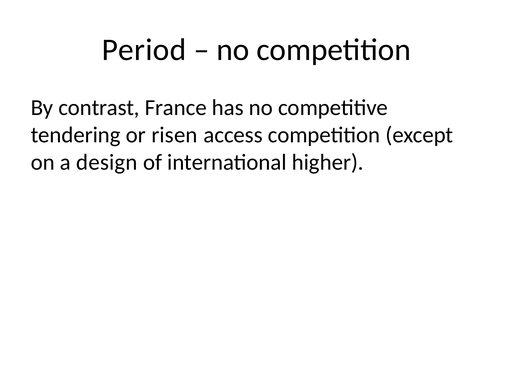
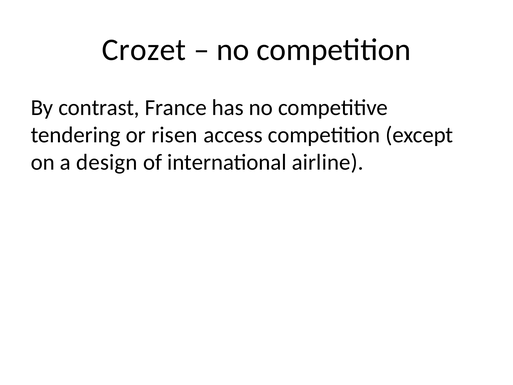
Period: Period -> Crozet (144, 50)
higher: higher -> airline (328, 162)
